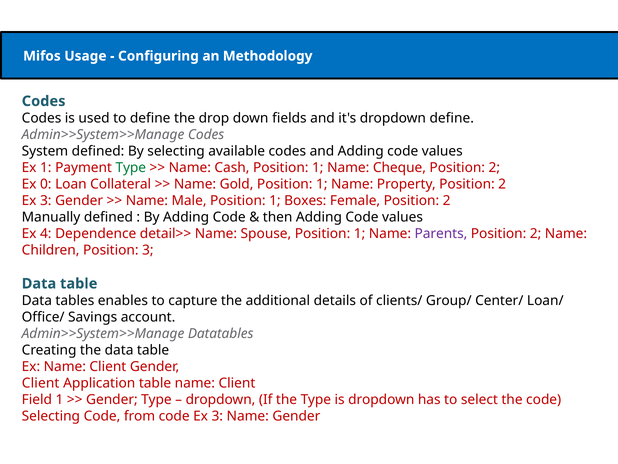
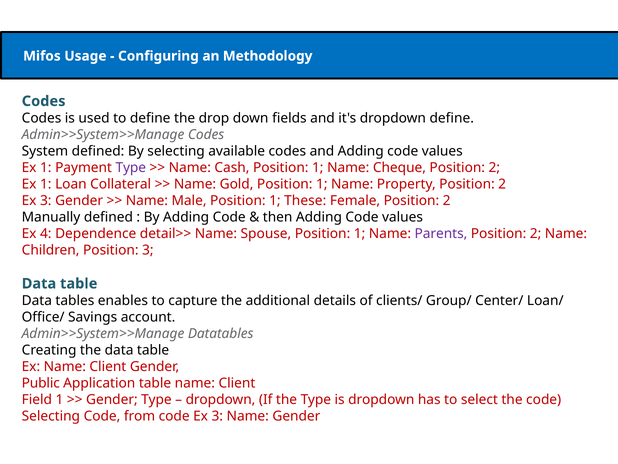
Type colour: green -> purple (131, 167)
0: 0 -> 1 (46, 184)
Boxes: Boxes -> These (305, 200)
Client: Client -> Public (41, 383)
